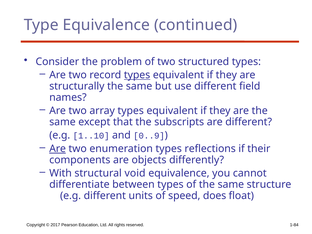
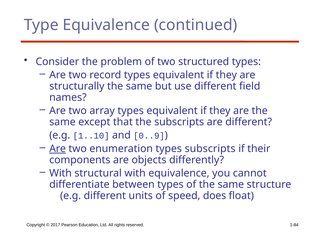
types underline: present -> none (137, 75)
types reflections: reflections -> subscripts (210, 149)
structural void: void -> with (135, 173)
